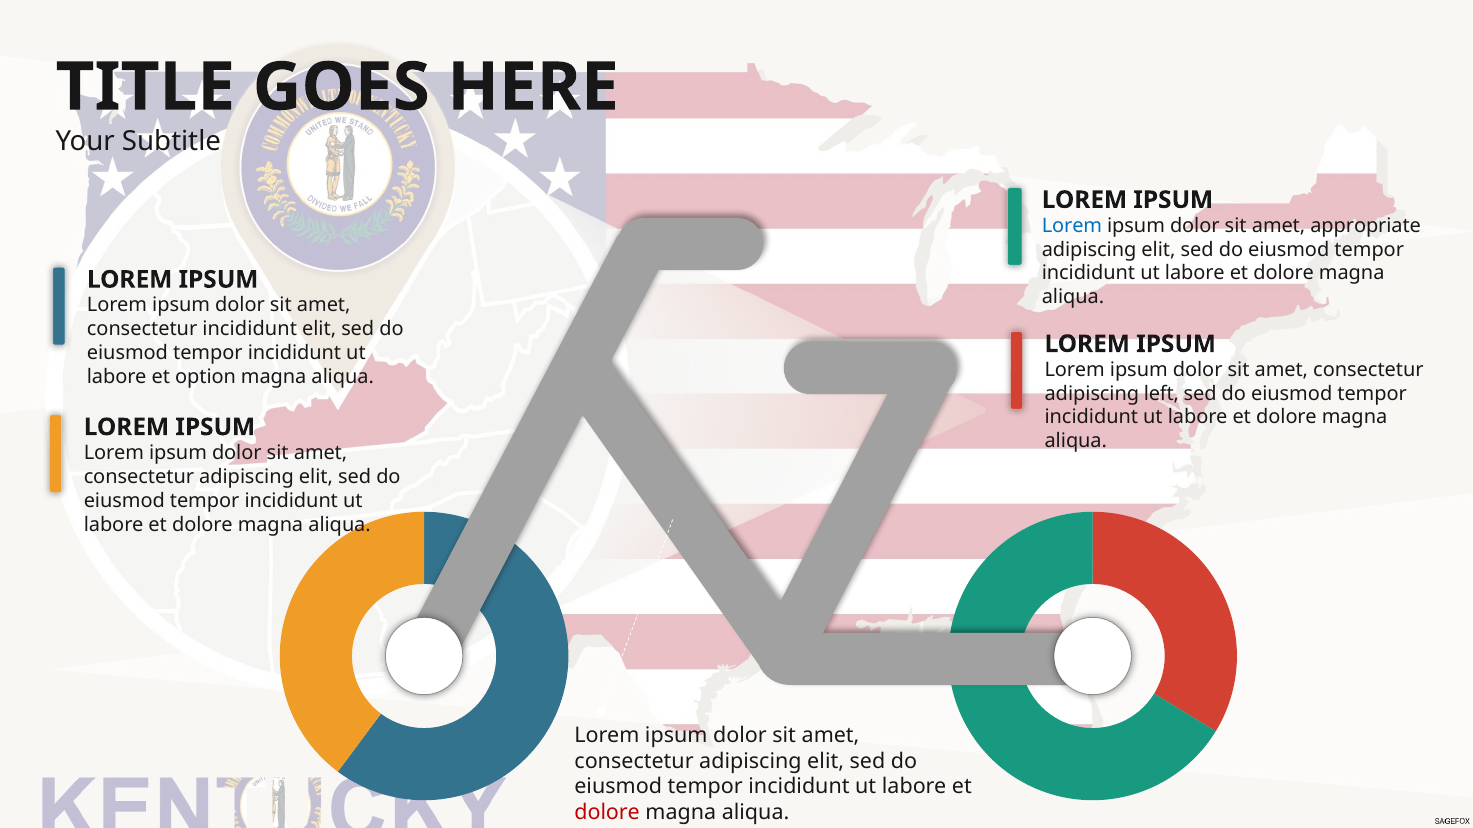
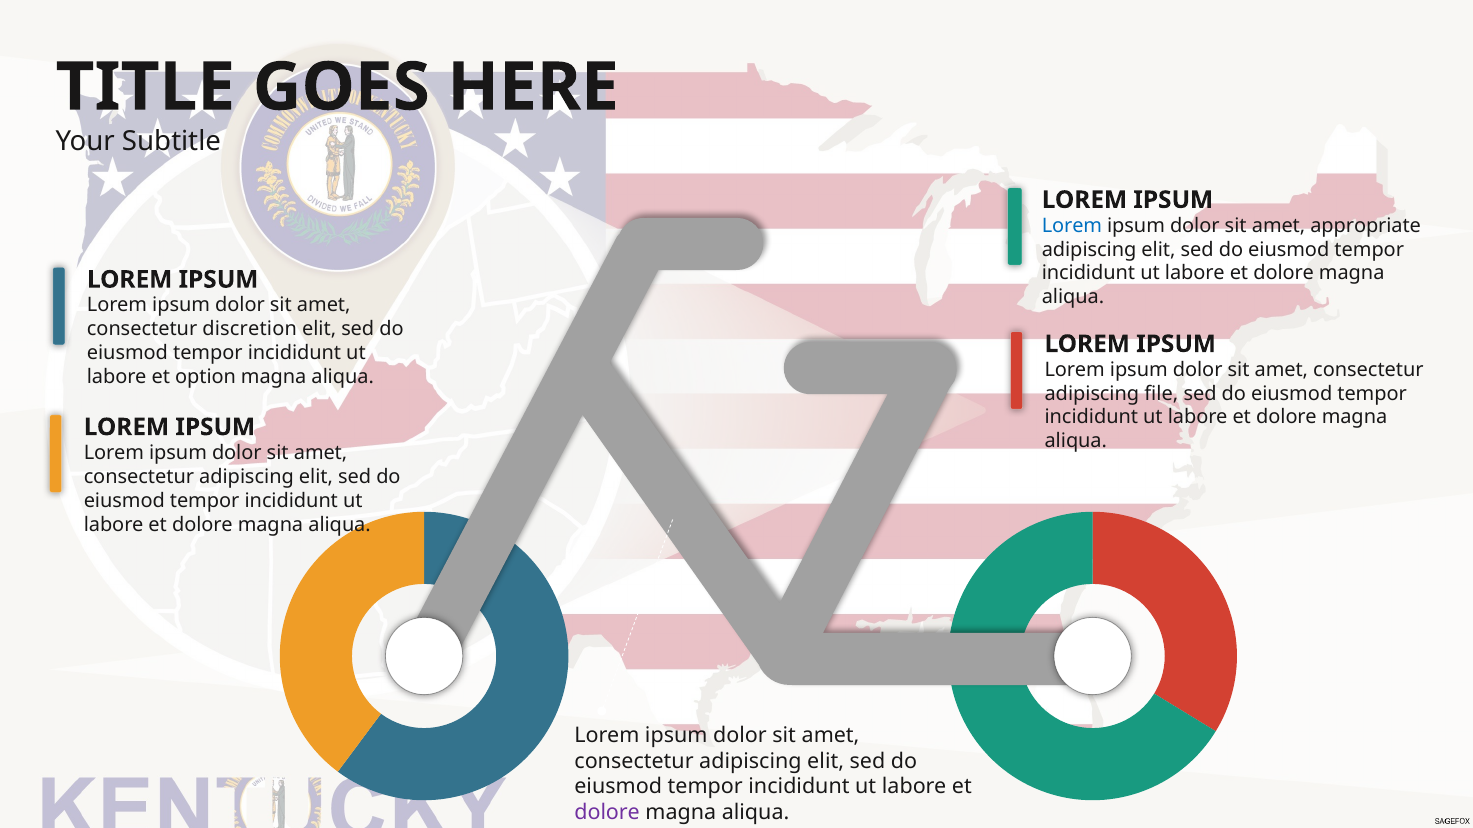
consectetur incididunt: incididunt -> discretion (250, 329)
left: left -> file (1161, 394)
dolore colour: red -> purple (607, 813)
